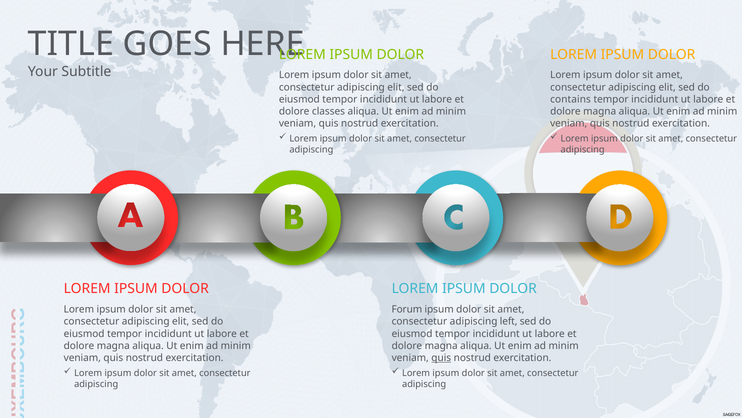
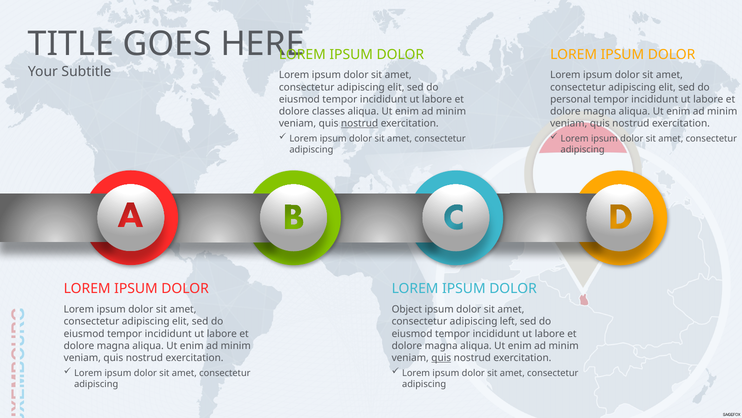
contains: contains -> personal (571, 99)
nostrud underline: none -> present (360, 123)
Forum: Forum -> Object (407, 309)
